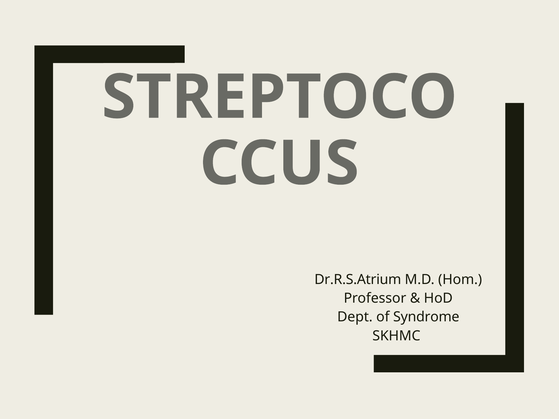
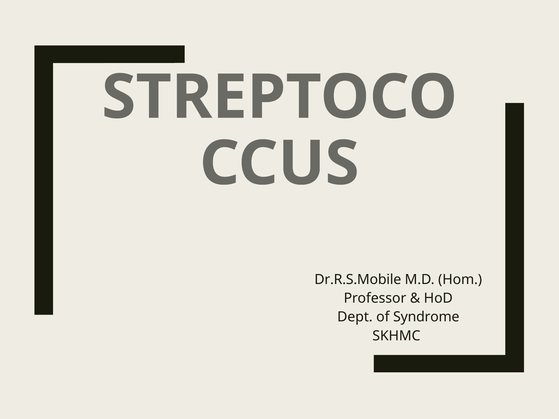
Dr.R.S.Atrium: Dr.R.S.Atrium -> Dr.R.S.Mobile (358, 280)
